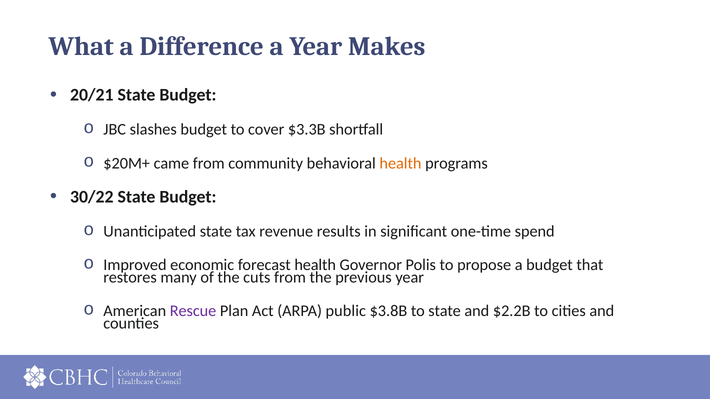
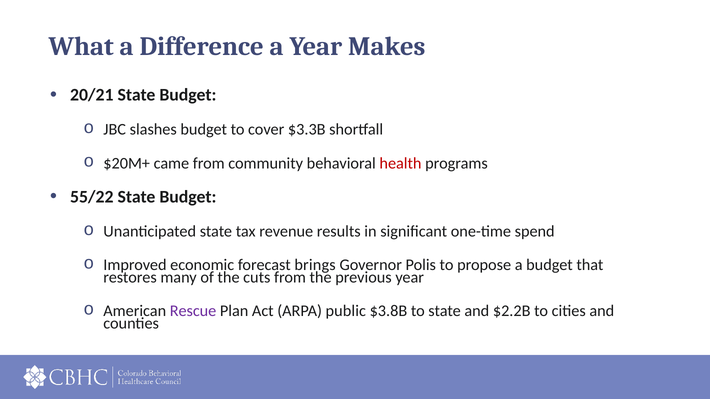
health colour: orange -> red (401, 163)
30/22: 30/22 -> 55/22 (92, 197)
forecast health: health -> brings (315, 265)
